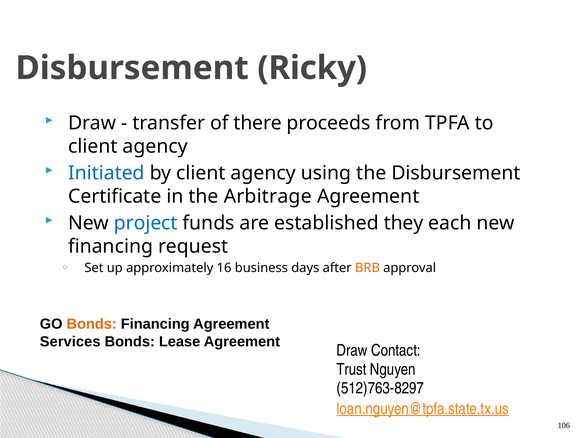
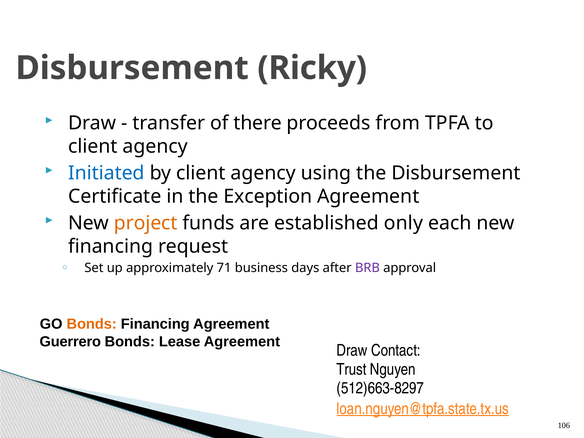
Arbitrage: Arbitrage -> Exception (268, 196)
project colour: blue -> orange (146, 223)
they: they -> only (403, 223)
16: 16 -> 71 (224, 268)
BRB colour: orange -> purple (367, 268)
Services: Services -> Guerrero (70, 342)
512)763-8297: 512)763-8297 -> 512)663-8297 (380, 388)
